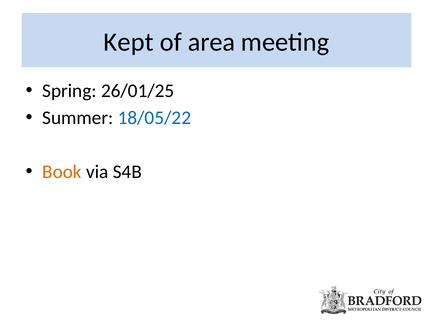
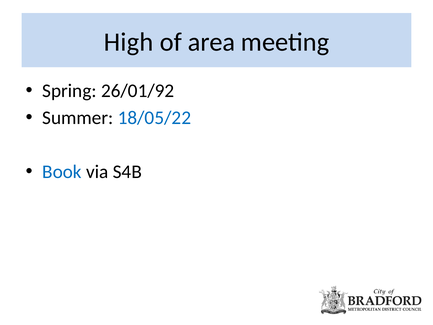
Kept: Kept -> High (129, 42)
26/01/25: 26/01/25 -> 26/01/92 (138, 91)
Book colour: orange -> blue (62, 172)
